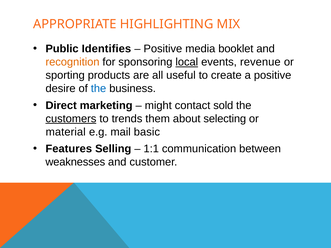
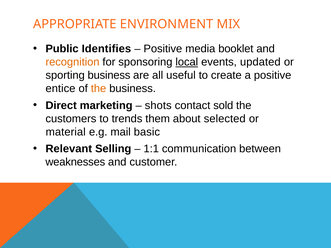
HIGHLIGHTING: HIGHLIGHTING -> ENVIRONMENT (167, 24)
revenue: revenue -> updated (260, 62)
sporting products: products -> business (109, 75)
desire: desire -> entice (60, 89)
the colour: blue -> orange (99, 89)
might: might -> shots (158, 106)
customers underline: present -> none (71, 119)
selecting: selecting -> selected (225, 119)
Features: Features -> Relevant (69, 149)
